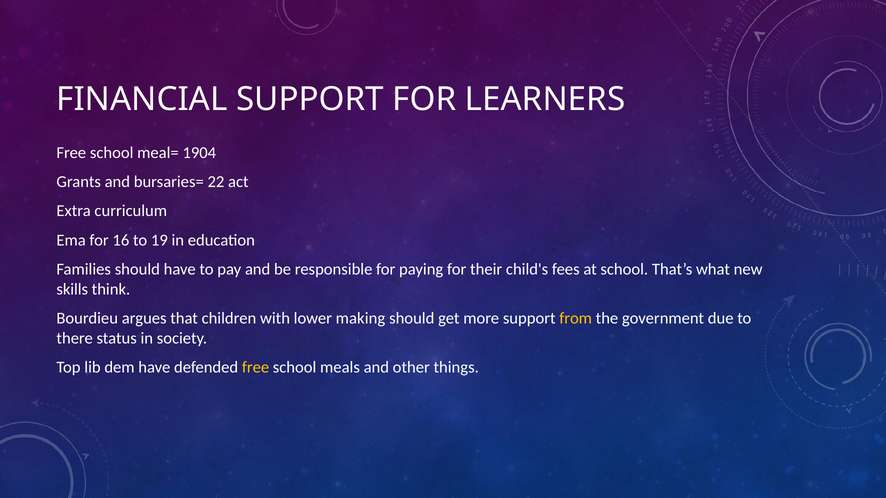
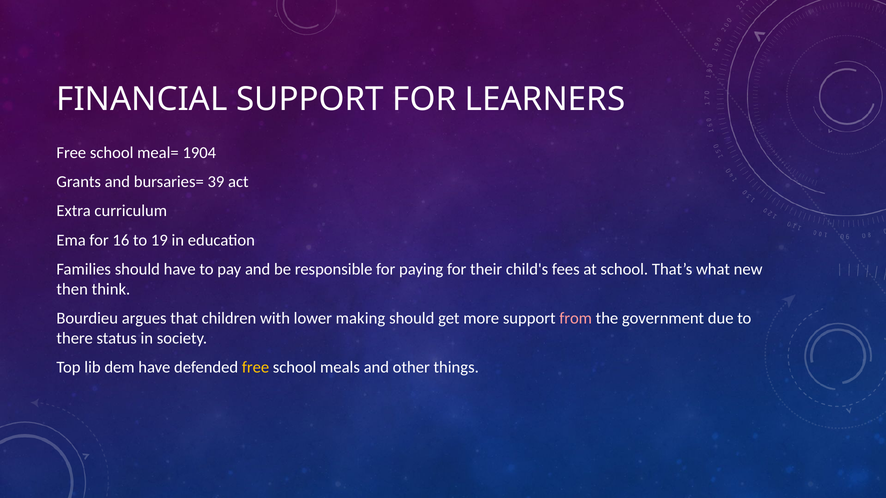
22: 22 -> 39 (216, 182)
skills: skills -> then (72, 289)
from colour: yellow -> pink (576, 319)
